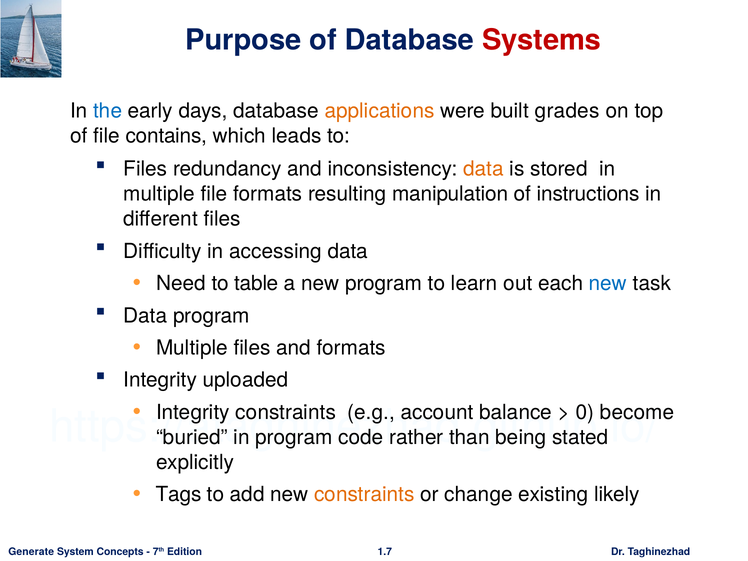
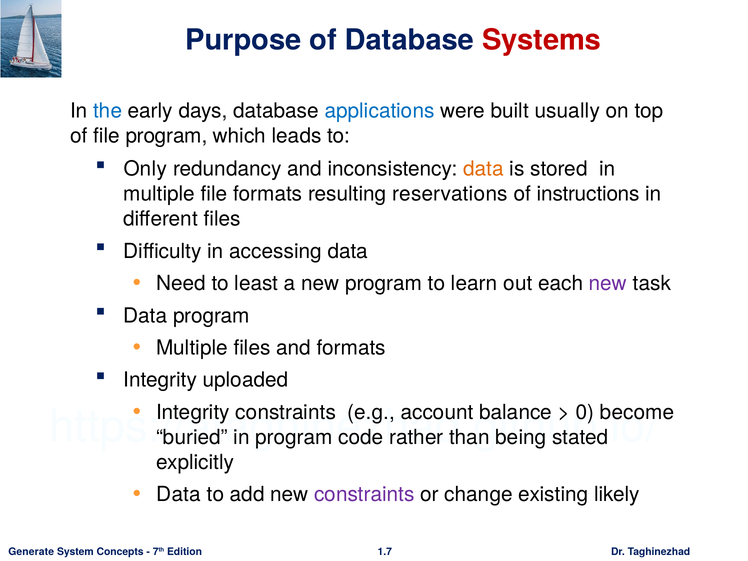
applications colour: orange -> blue (380, 111)
grades: grades -> usually (567, 111)
file contains: contains -> program (166, 136)
Files: Files -> Only (145, 169)
manipulation: manipulation -> reservations (450, 194)
table: table -> least (256, 283)
new colour: blue -> purple (608, 283)
Tags: Tags -> Data (179, 494)
constraints colour: orange -> purple (364, 494)
